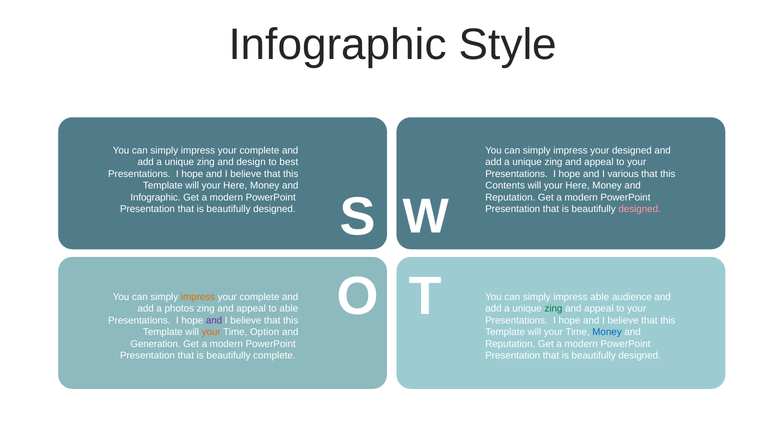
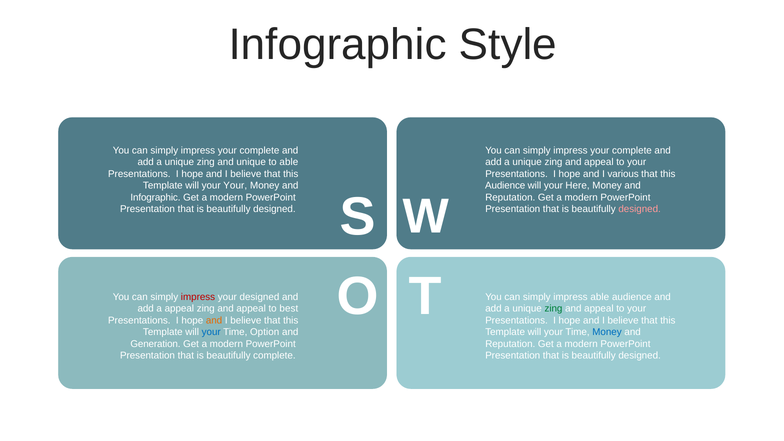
designed: designed -> complete (632, 150)
and design: design -> unique (251, 162)
to best: best -> able (289, 162)
Template will your Here: Here -> Your (235, 186)
Contents: Contents -> Audience (505, 186)
impress colour: orange -> red (198, 297)
complete: complete -> designed (259, 297)
a photos: photos -> appeal (179, 309)
to able: able -> best (289, 309)
and colour: purple -> orange (214, 320)
your colour: orange -> blue (211, 332)
